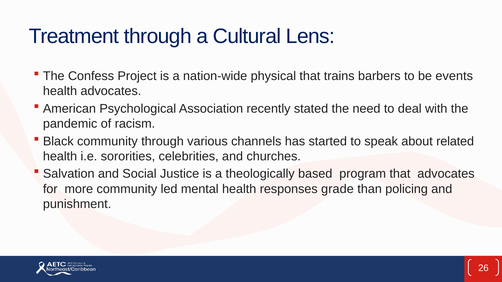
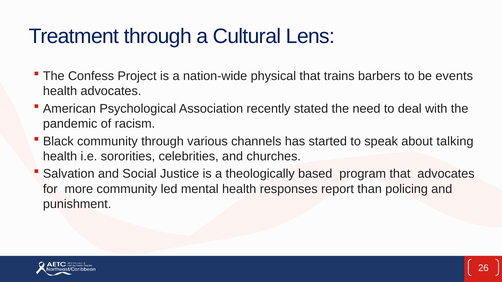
related: related -> talking (455, 141)
grade: grade -> report (338, 189)
